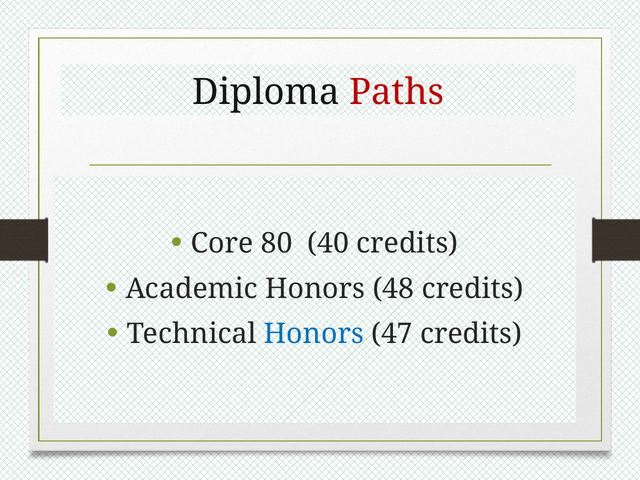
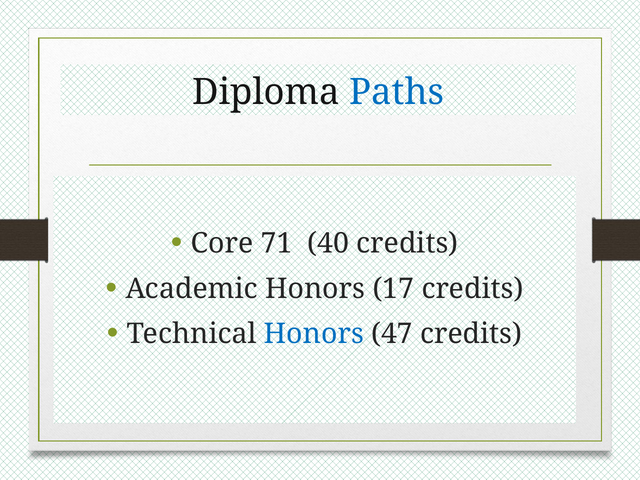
Paths colour: red -> blue (397, 92)
80: 80 -> 71 (277, 243)
48: 48 -> 17 (393, 289)
